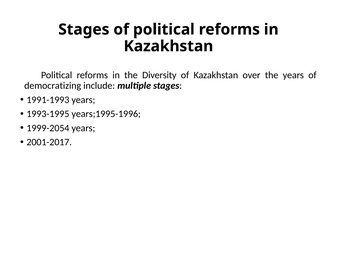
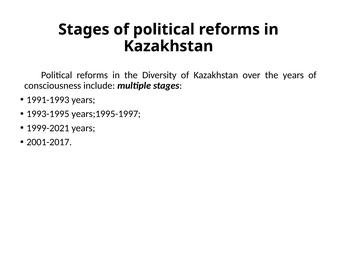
democratizing: democratizing -> consciousness (53, 86)
years;1995-1996: years;1995-1996 -> years;1995-1997 (106, 114)
1999-2054: 1999-2054 -> 1999-2021 (48, 128)
